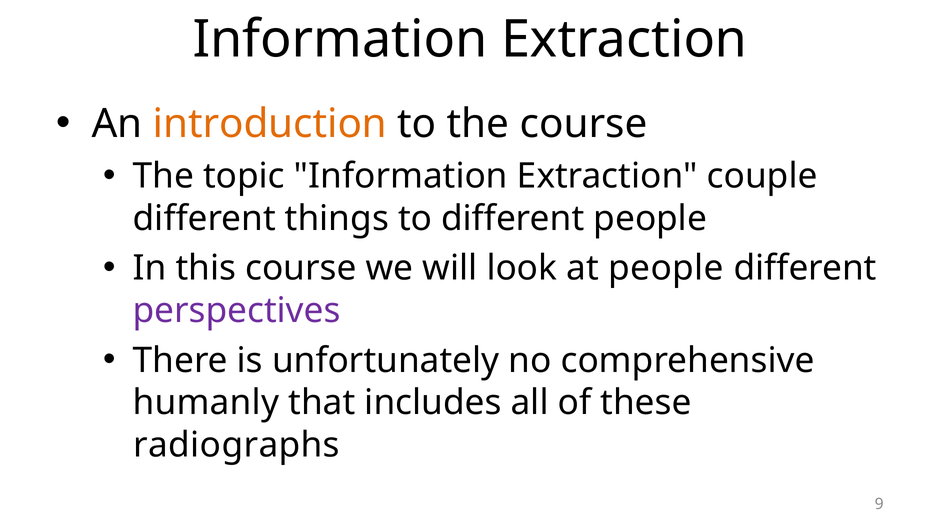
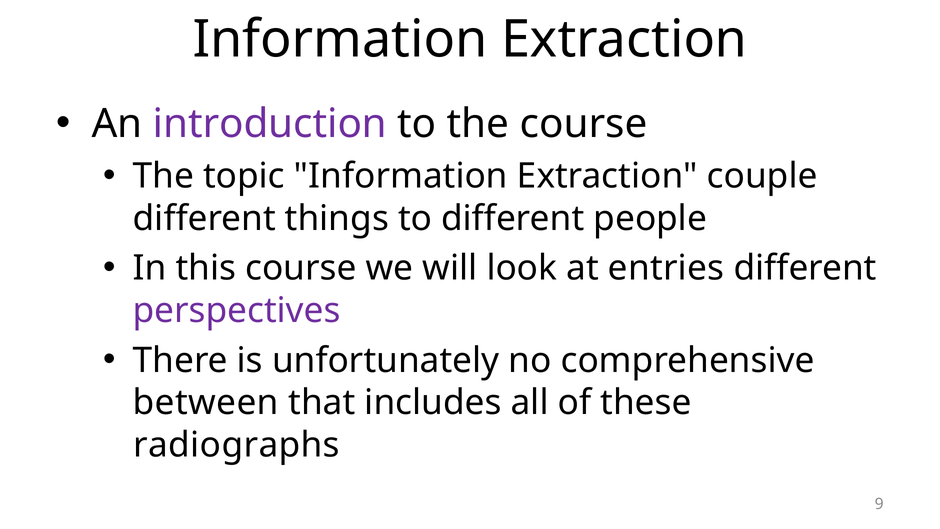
introduction colour: orange -> purple (270, 124)
at people: people -> entries (666, 268)
humanly: humanly -> between (206, 403)
